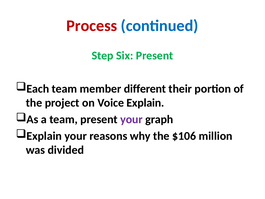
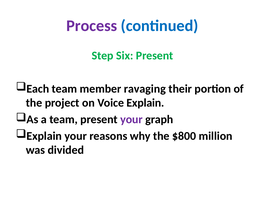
Process colour: red -> purple (92, 26)
different: different -> ravaging (145, 89)
$106: $106 -> $800 (184, 136)
